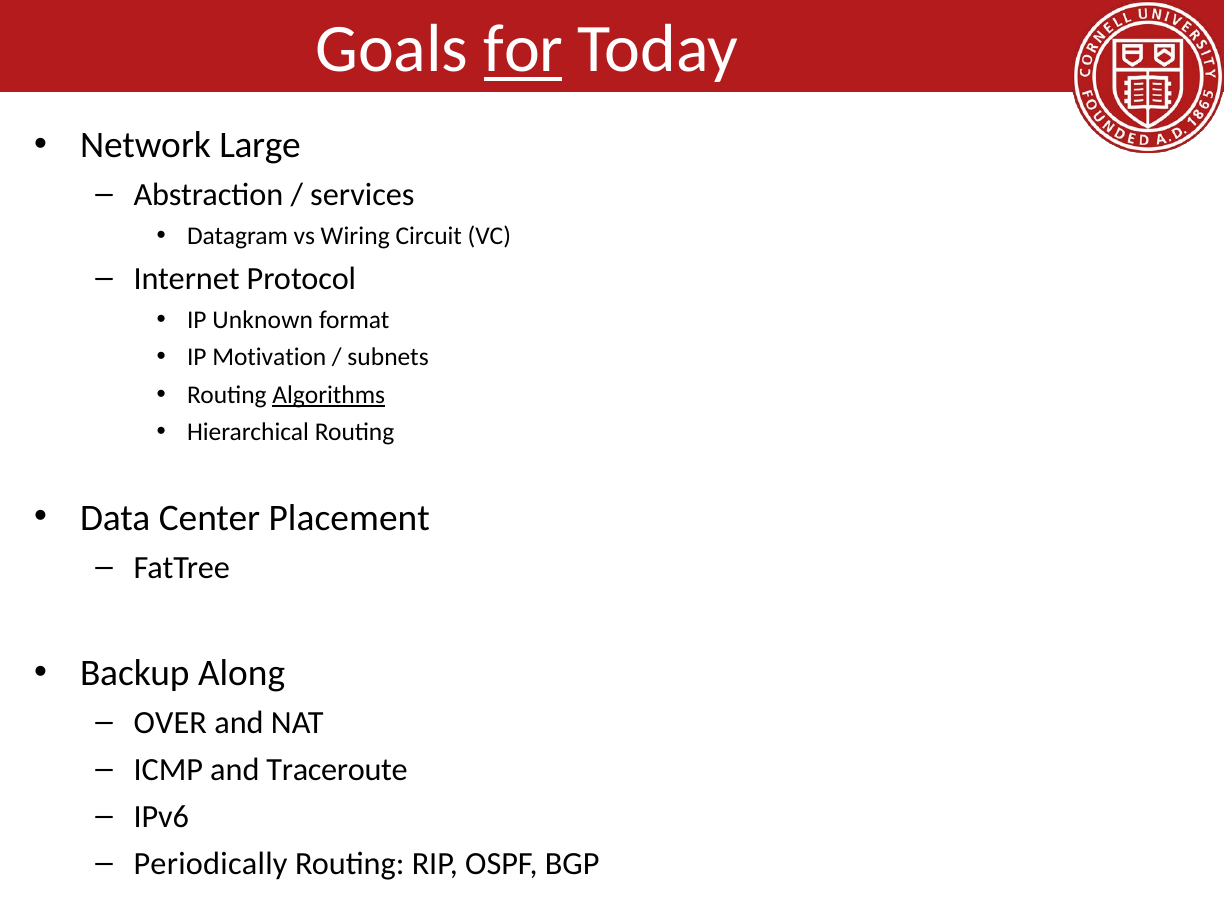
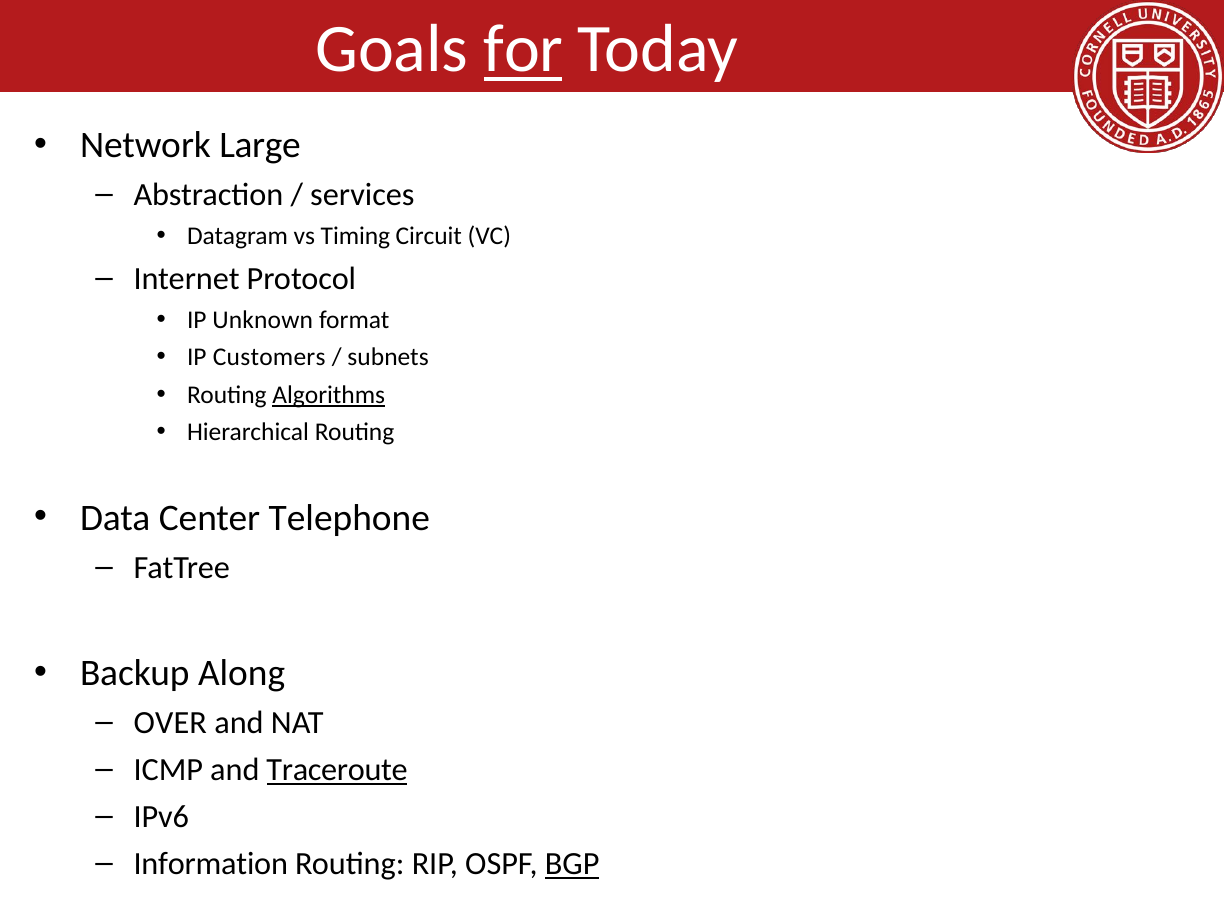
Wiring: Wiring -> Timing (355, 236)
Motivation: Motivation -> Customers (269, 358)
Placement: Placement -> Telephone (349, 518)
Traceroute underline: none -> present (337, 770)
Periodically: Periodically -> Information (211, 864)
BGP underline: none -> present (572, 864)
